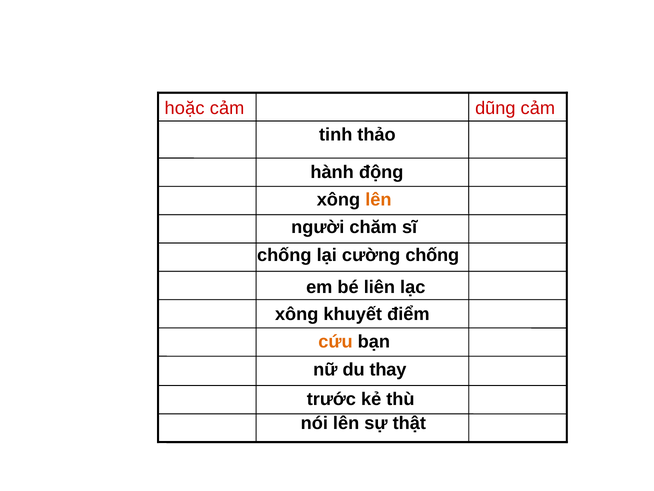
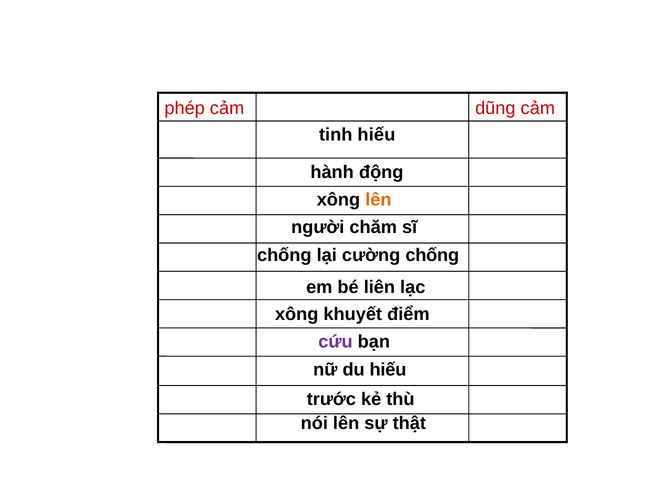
hoặc: hoặc -> phép (185, 108)
tinh thảo: thảo -> hiếu (376, 134)
cứu colour: orange -> purple (335, 341)
du thay: thay -> hiếu (388, 370)
